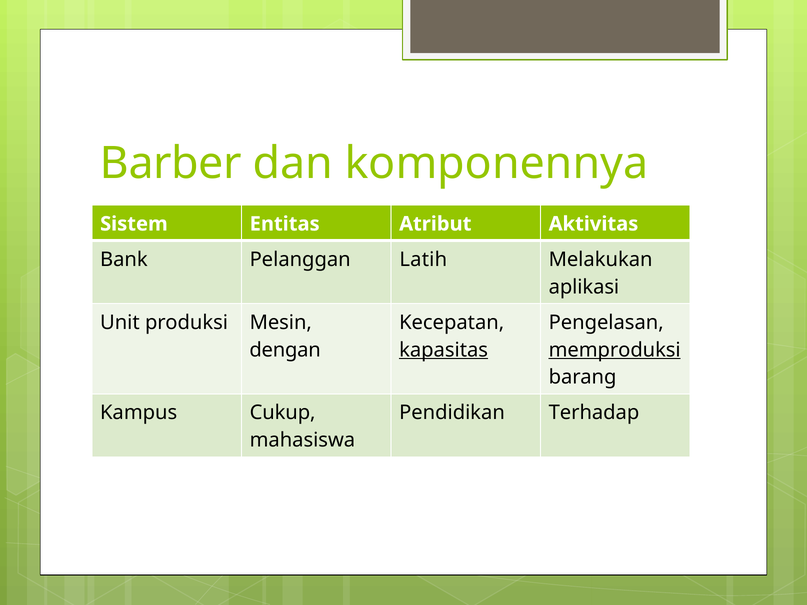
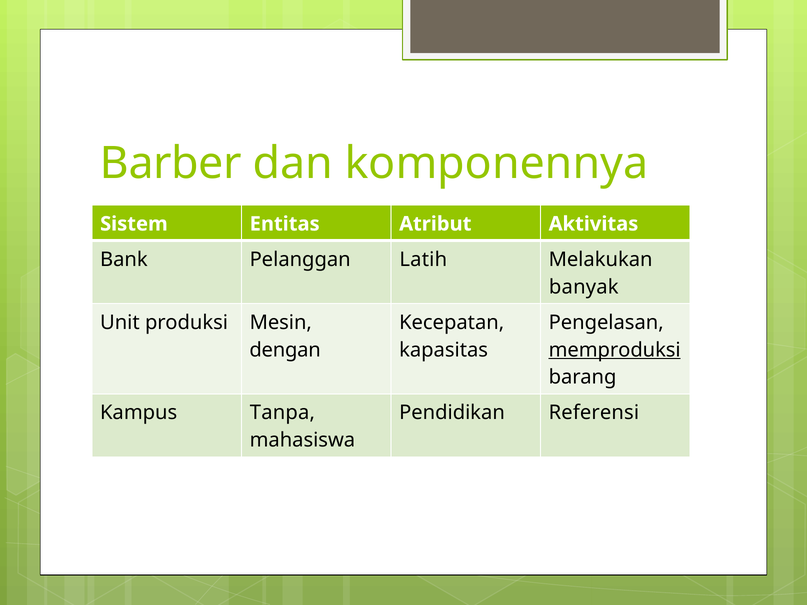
aplikasi: aplikasi -> banyak (584, 287)
kapasitas underline: present -> none (444, 350)
Cukup: Cukup -> Tanpa (282, 413)
Terhadap: Terhadap -> Referensi (594, 413)
